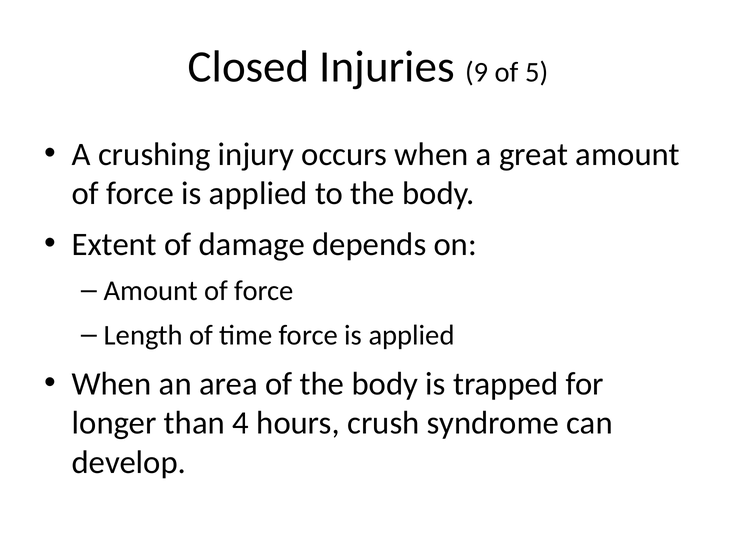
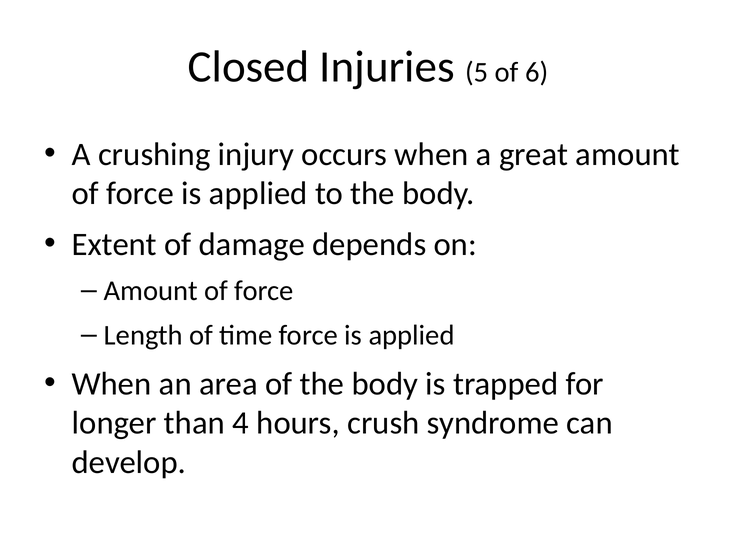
9: 9 -> 5 (477, 72)
5: 5 -> 6 (537, 72)
